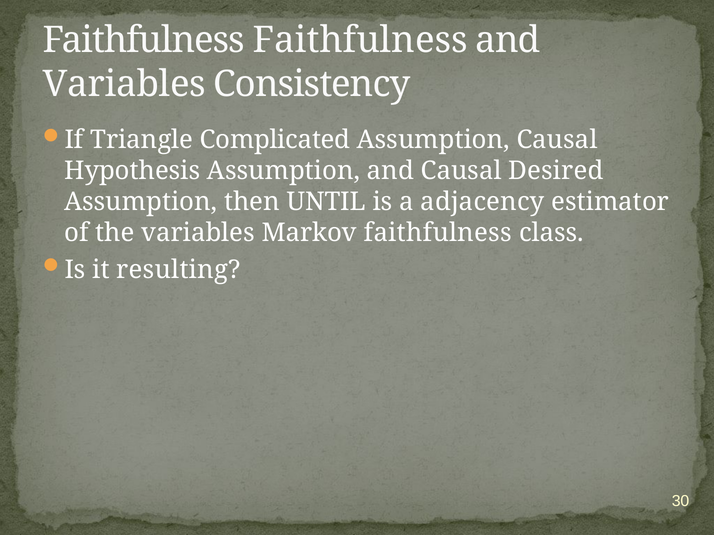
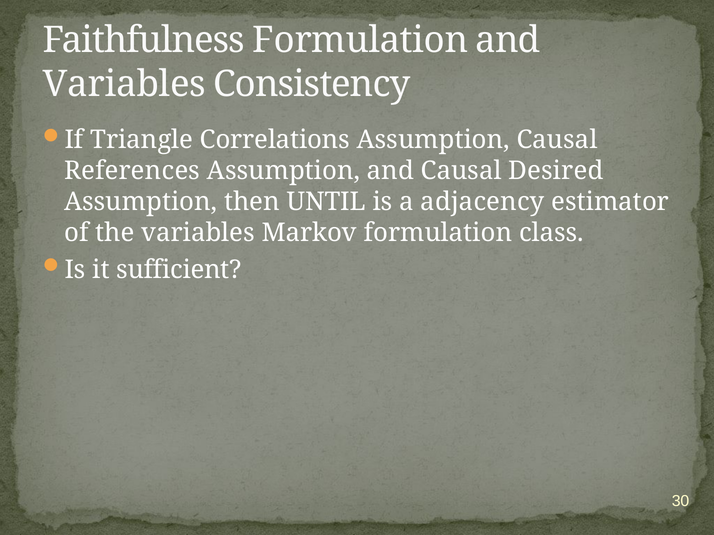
Faithfulness Faithfulness: Faithfulness -> Formulation (360, 40)
Complicated: Complicated -> Correlations (275, 140)
Hypothesis: Hypothesis -> References (132, 171)
Markov faithfulness: faithfulness -> formulation (438, 233)
resulting: resulting -> sufficient (179, 270)
